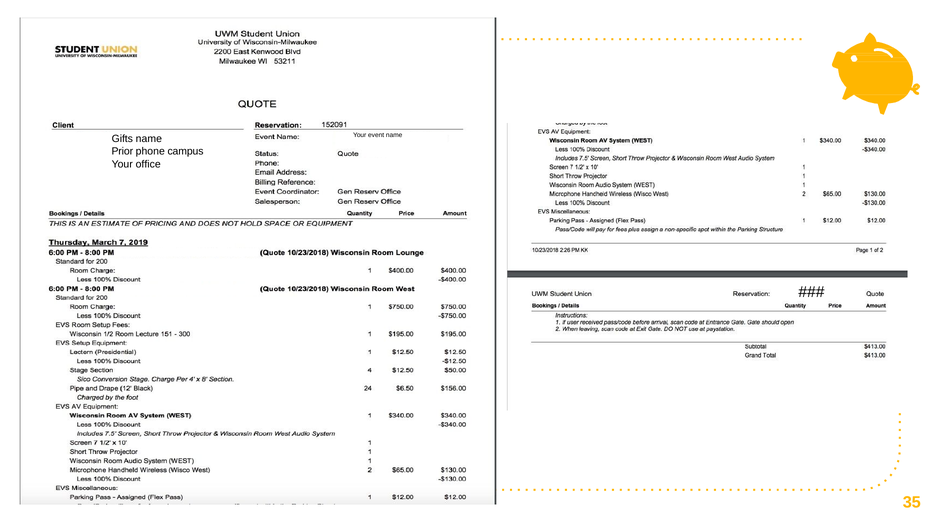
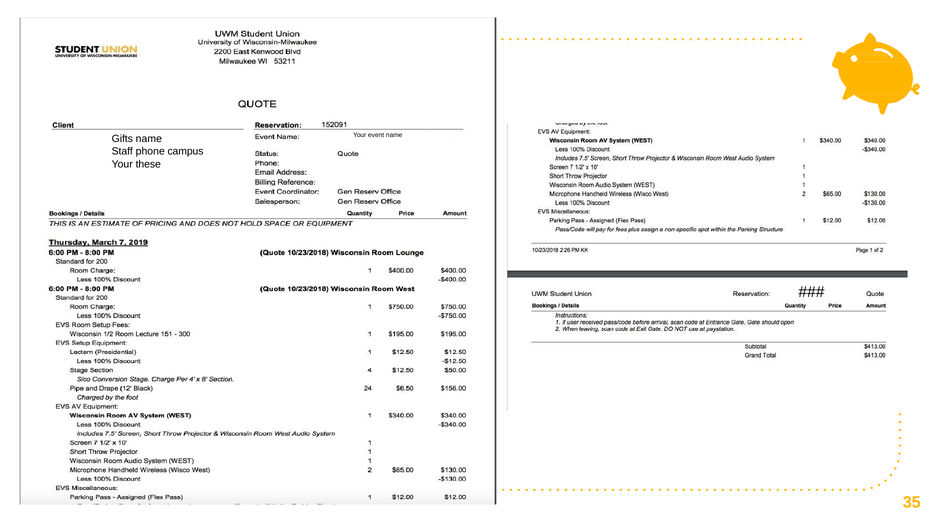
Prior: Prior -> Staff (122, 151)
office: office -> these (148, 164)
